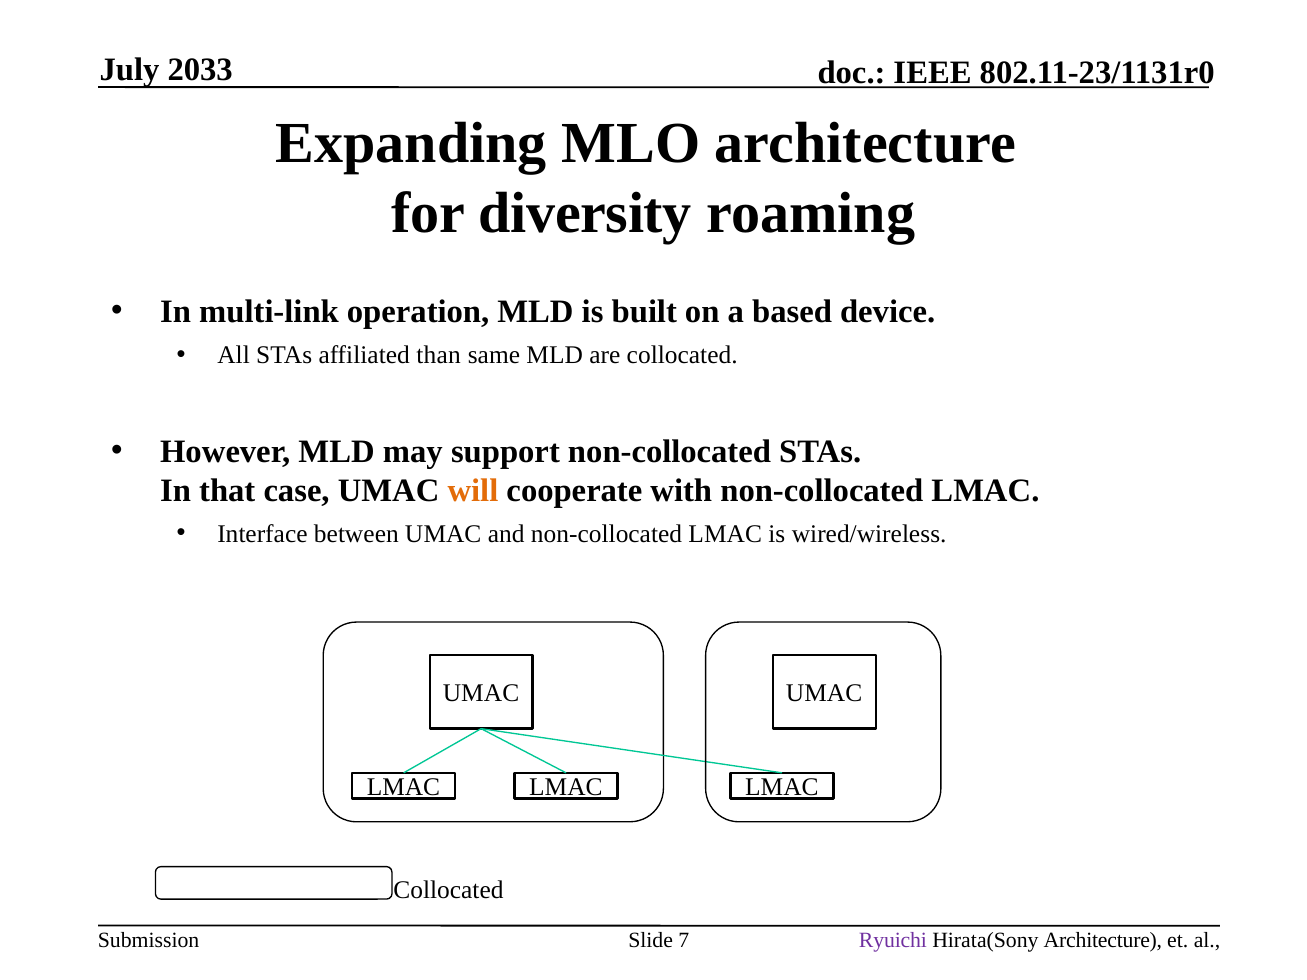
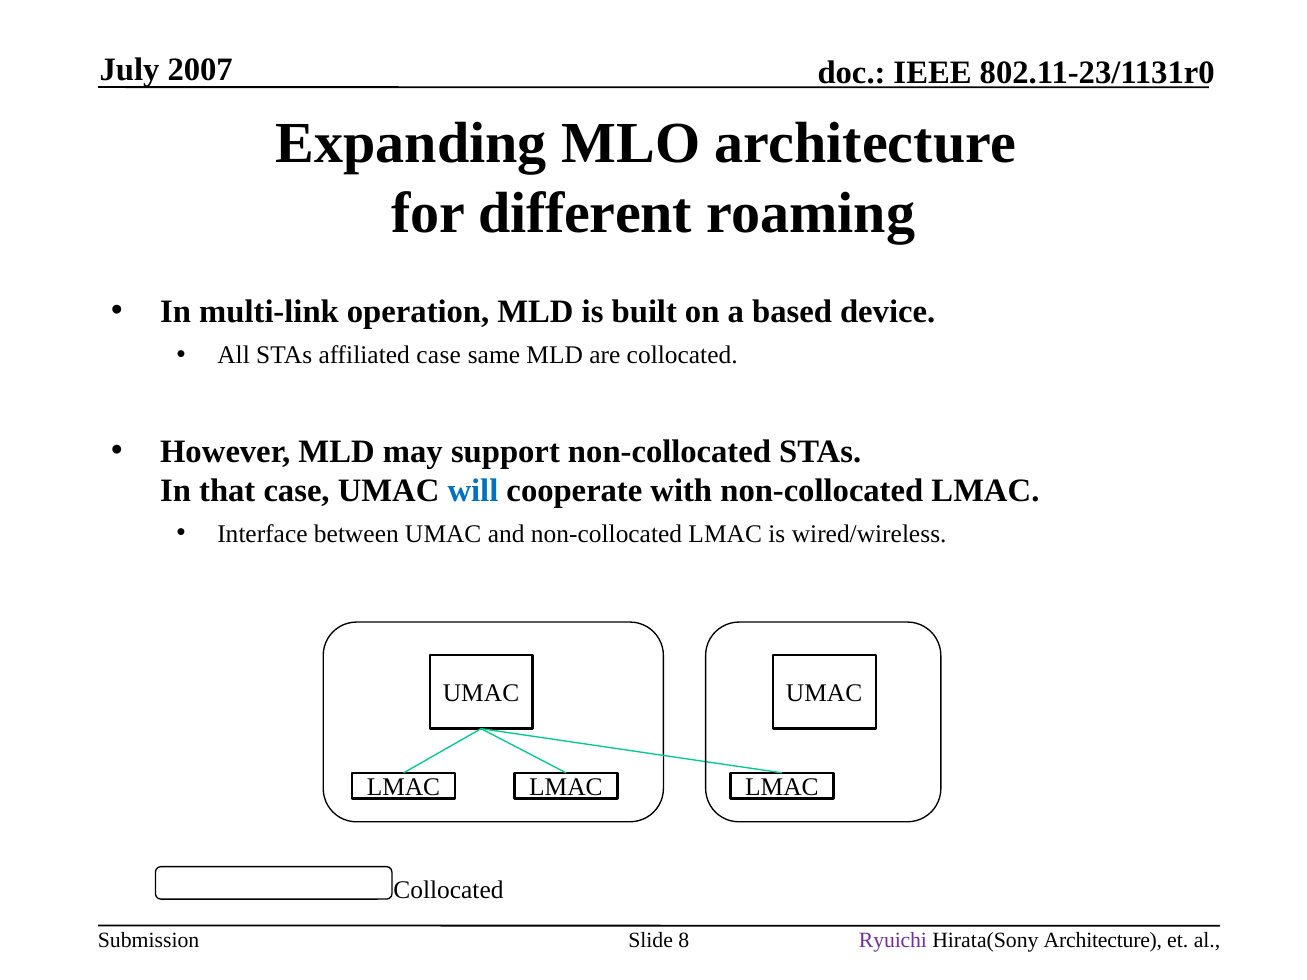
2033: 2033 -> 2007 (200, 69)
diversity: diversity -> different (585, 213)
affiliated than: than -> case (439, 355)
will colour: orange -> blue (473, 491)
7: 7 -> 8 (684, 940)
